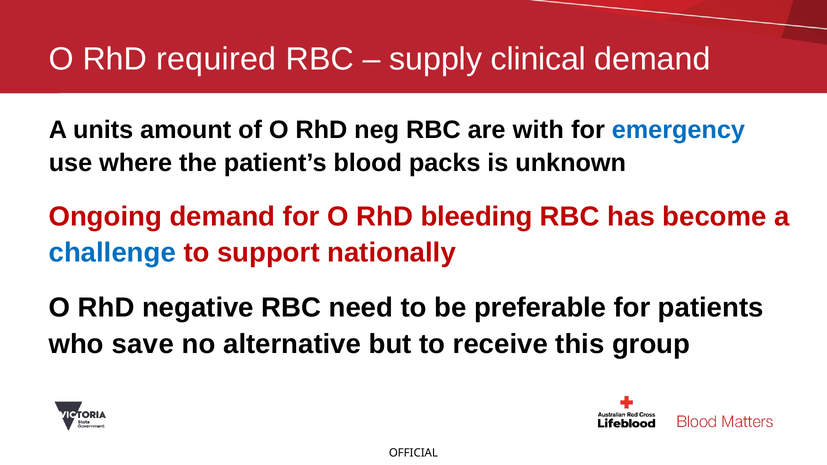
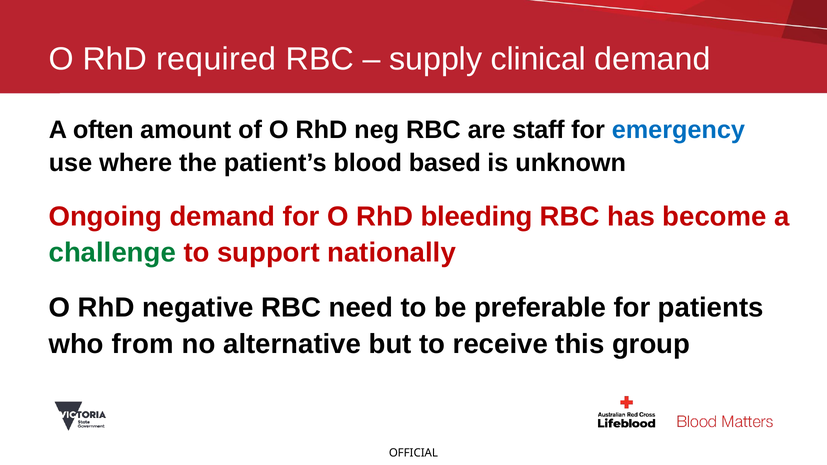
units: units -> often (103, 130)
with: with -> staff (538, 130)
packs: packs -> based (445, 163)
challenge colour: blue -> green (112, 253)
save: save -> from (143, 344)
